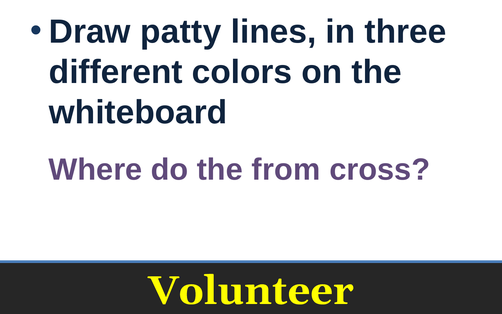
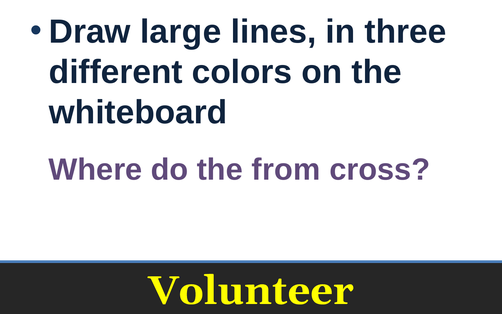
patty: patty -> large (181, 32)
